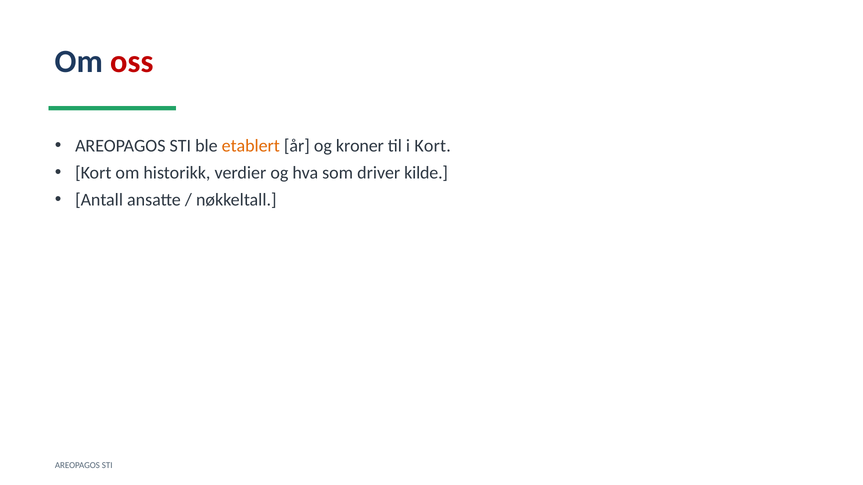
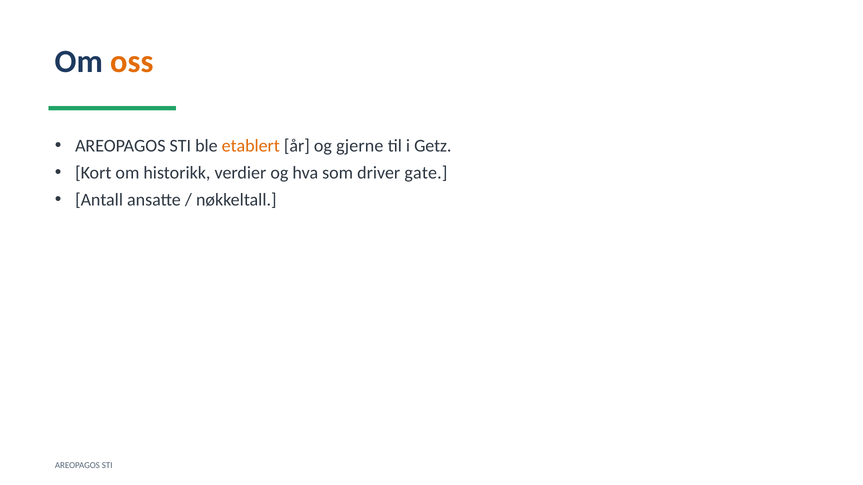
oss colour: red -> orange (132, 62)
kroner: kroner -> gjerne (360, 146)
i Kort: Kort -> Getz (433, 146)
kilde: kilde -> gate (426, 173)
